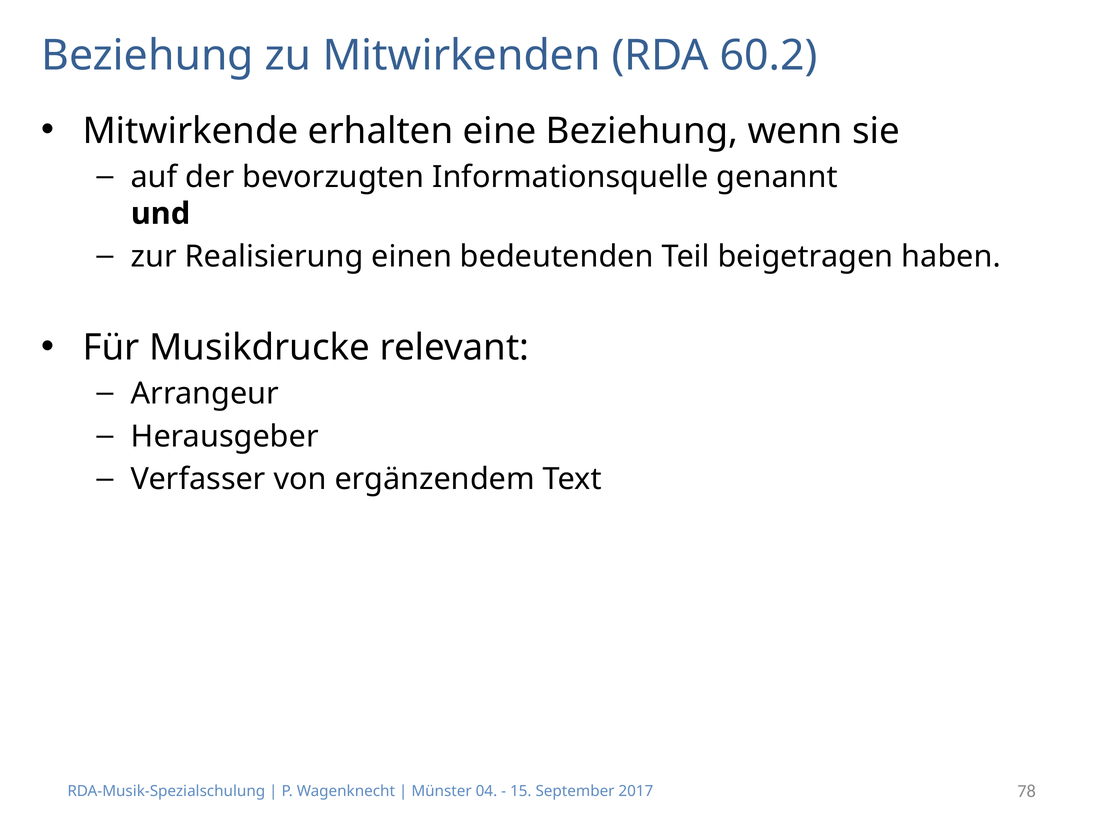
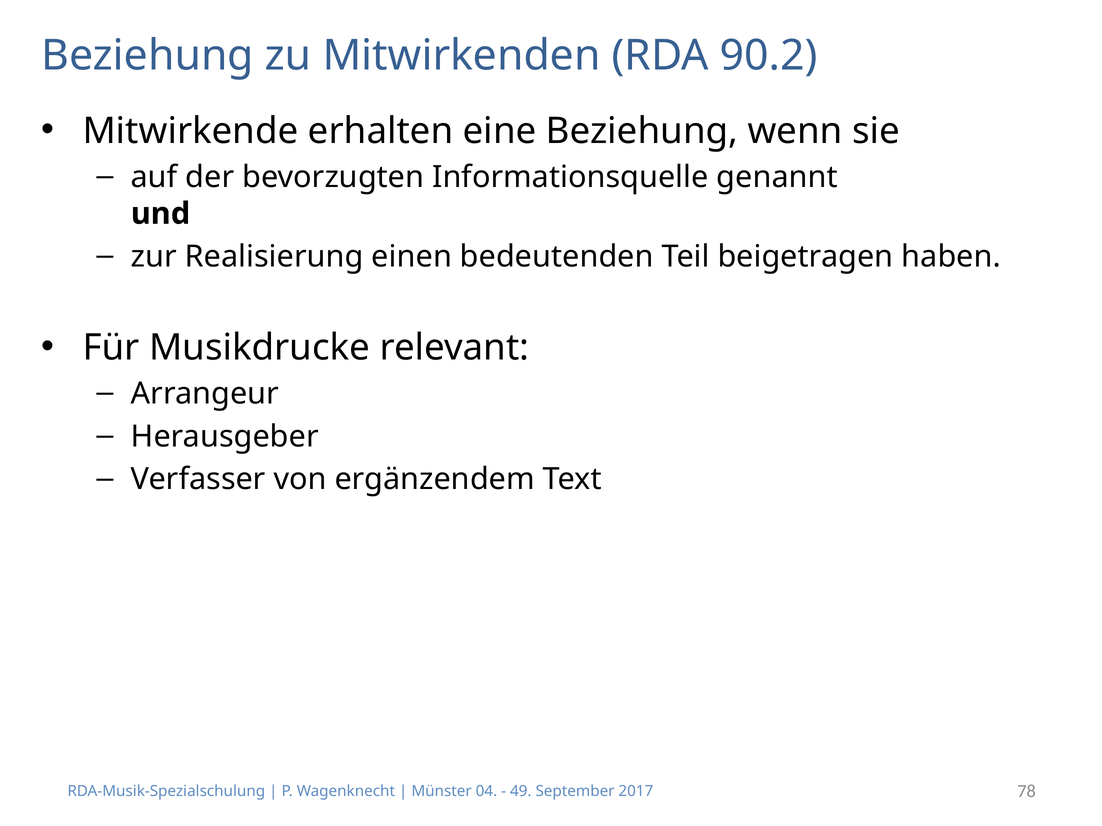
60.2: 60.2 -> 90.2 (769, 56)
15: 15 -> 49 (521, 791)
